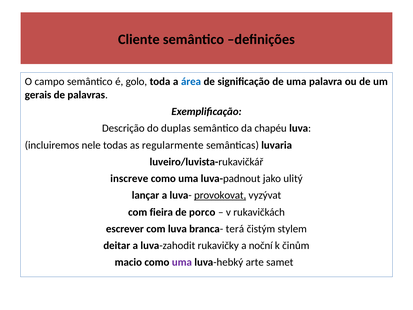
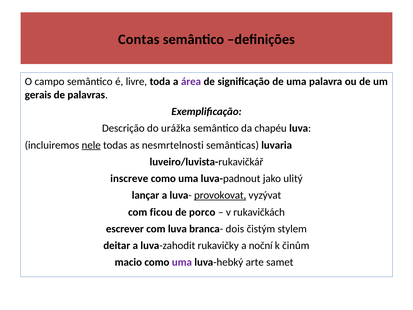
Cliente: Cliente -> Contas (139, 40)
golo: golo -> livre (136, 82)
área colour: blue -> purple (191, 82)
duplas: duplas -> urážka (176, 128)
nele underline: none -> present (91, 145)
regularmente: regularmente -> nesmrtelnosti (173, 145)
fieira: fieira -> ficou (161, 212)
terá: terá -> dois (235, 229)
